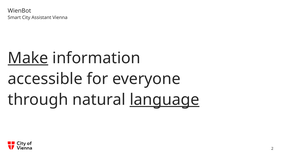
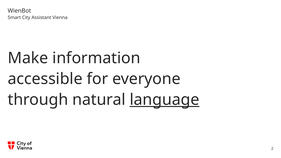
Make underline: present -> none (28, 58)
